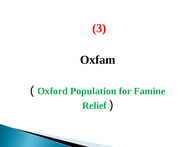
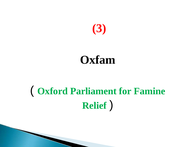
Population: Population -> Parliament (93, 91)
